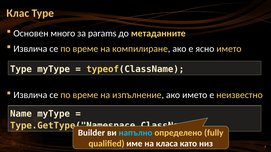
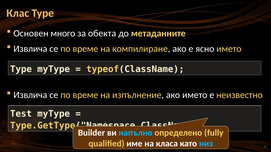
params: params -> обекта (102, 33)
Name: Name -> Test (21, 114)
низ colour: white -> light blue (206, 144)
